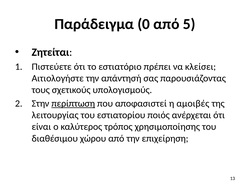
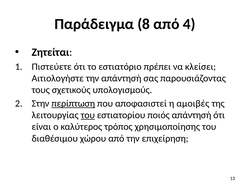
0: 0 -> 8 (144, 24)
5: 5 -> 4 (189, 24)
του underline: none -> present (88, 115)
ποιός ανέρχεται: ανέρχεται -> απάντησή (192, 115)
